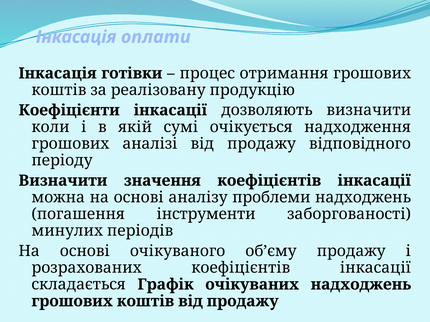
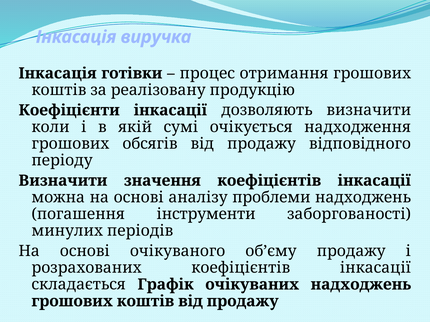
оплати: оплати -> виручка (156, 37)
аналізі: аналізі -> обсягів (150, 144)
